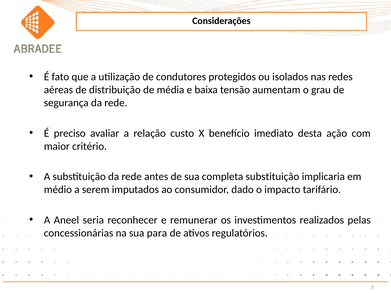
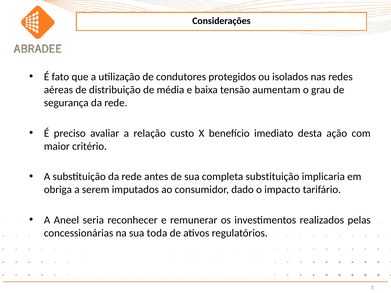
médio: médio -> obriga (58, 190)
para: para -> toda (157, 233)
